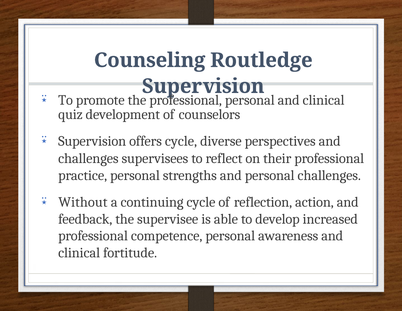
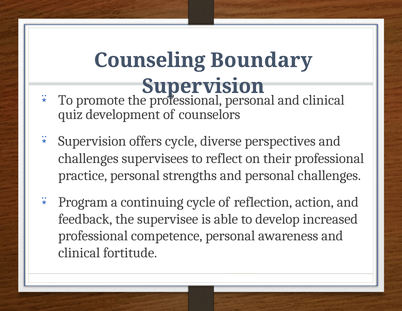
Routledge: Routledge -> Boundary (261, 60)
Without: Without -> Program (83, 202)
